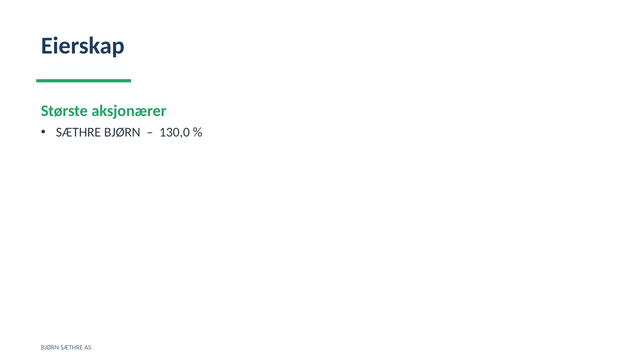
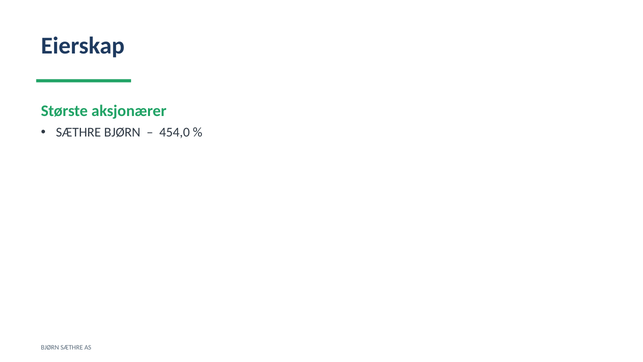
130,0: 130,0 -> 454,0 (175, 132)
